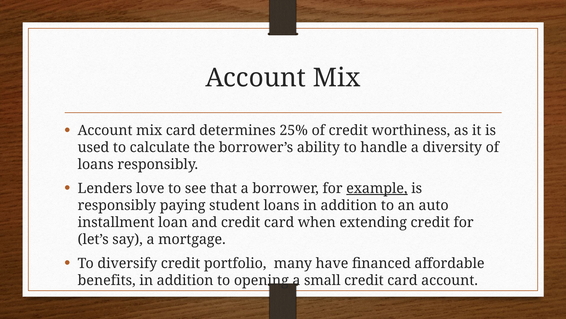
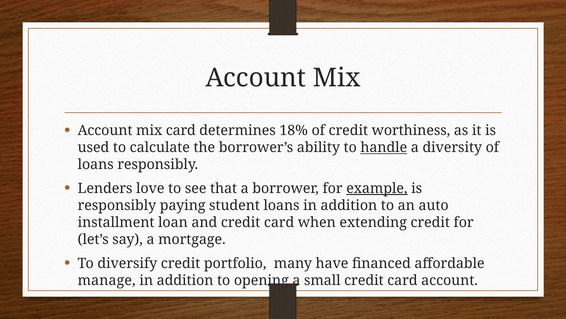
25%: 25% -> 18% (294, 130)
handle underline: none -> present (384, 147)
benefits: benefits -> manage (107, 280)
